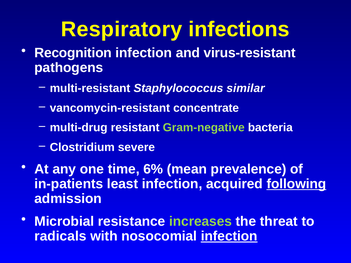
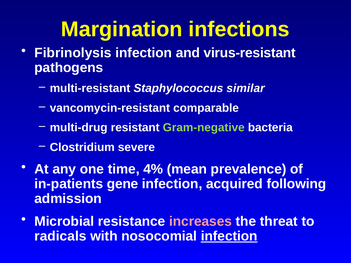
Respiratory: Respiratory -> Margination (122, 29)
Recognition: Recognition -> Fibrinolysis (73, 53)
concentrate: concentrate -> comparable (206, 108)
6%: 6% -> 4% (153, 169)
least: least -> gene (123, 184)
following underline: present -> none (296, 184)
increases colour: light green -> pink (201, 222)
